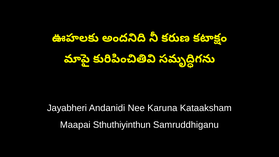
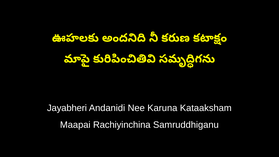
Sthuthiyinthun: Sthuthiyinthun -> Rachiyinchina (122, 125)
